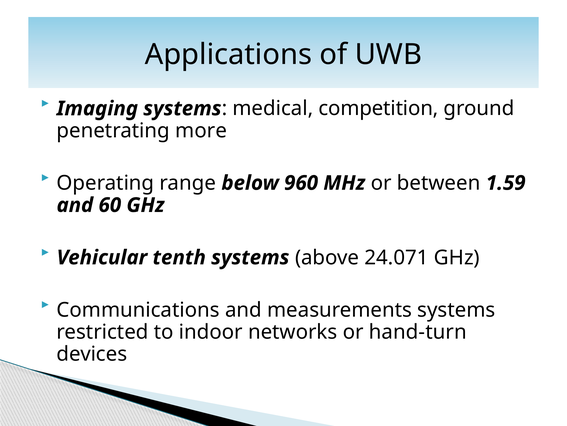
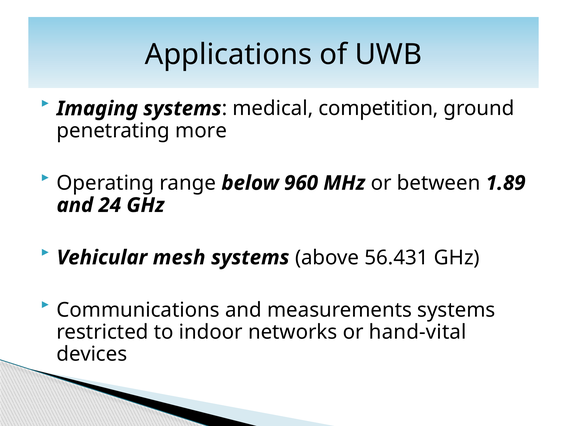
1.59: 1.59 -> 1.89 (506, 183)
60: 60 -> 24 (110, 205)
tenth: tenth -> mesh (179, 257)
24.071: 24.071 -> 56.431 (397, 257)
hand-turn: hand-turn -> hand-vital (418, 332)
